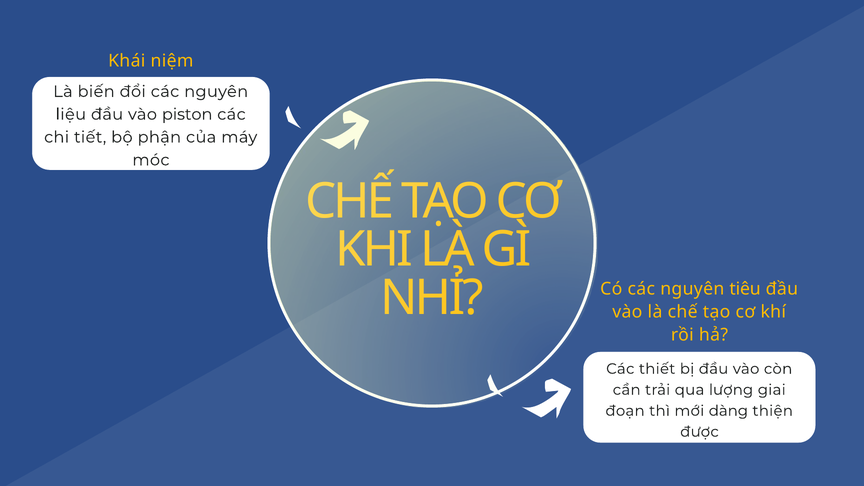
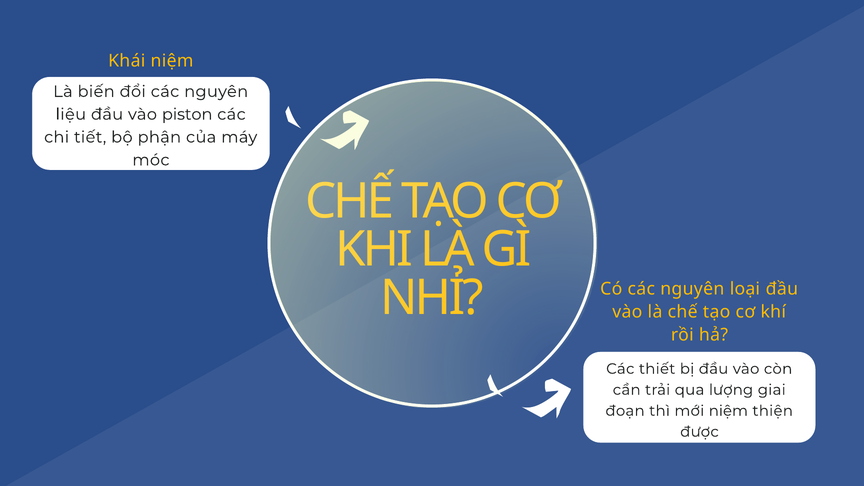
tiêu: tiêu -> loại (745, 289)
mới dàng: dàng -> niệm (728, 411)
